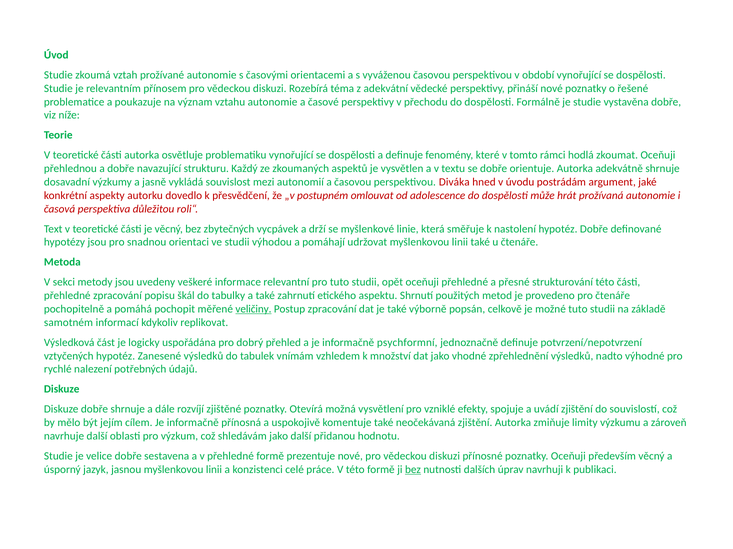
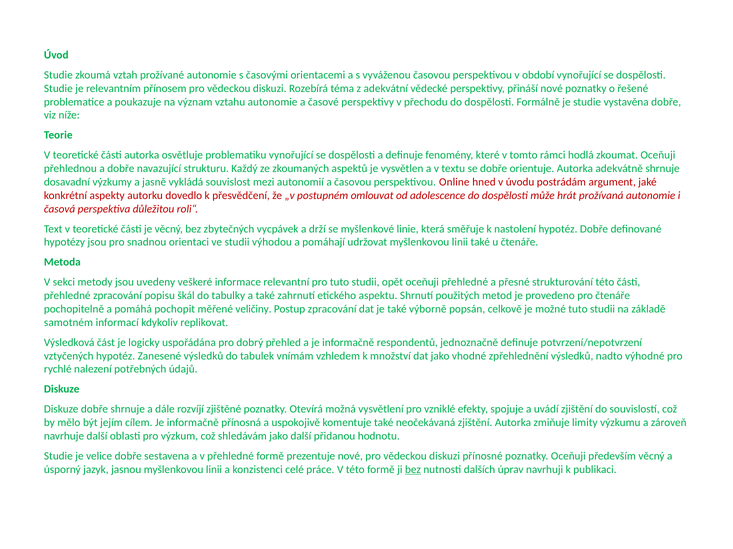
Diváka: Diváka -> Online (454, 182)
veličiny underline: present -> none (253, 309)
psychformní: psychformní -> respondentů (407, 343)
